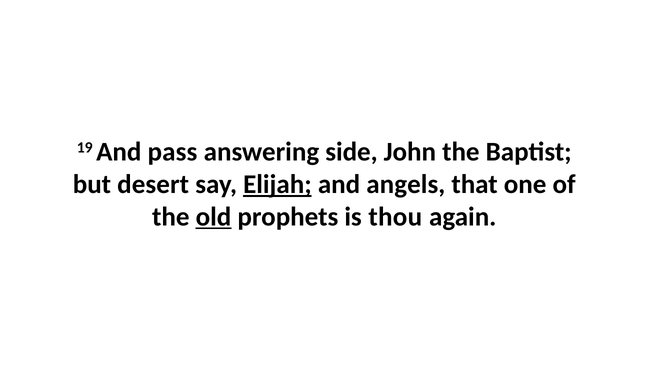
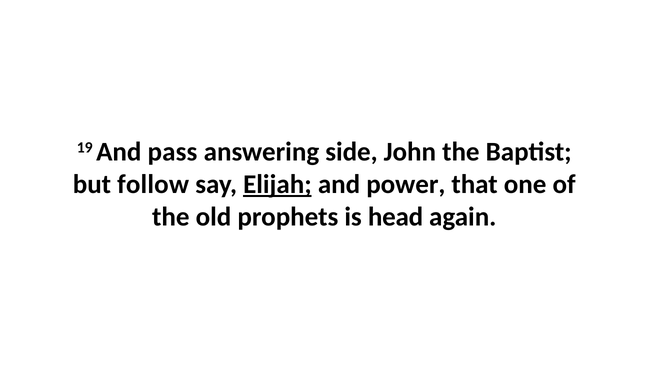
desert: desert -> follow (153, 184)
angels: angels -> power (406, 184)
old underline: present -> none (213, 217)
thou: thou -> head (396, 217)
